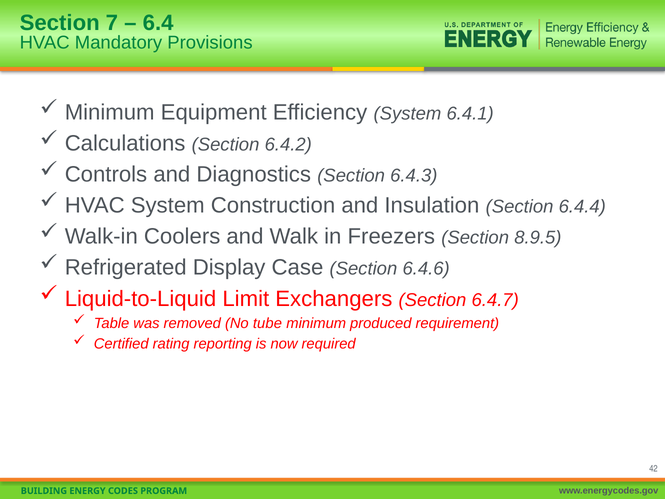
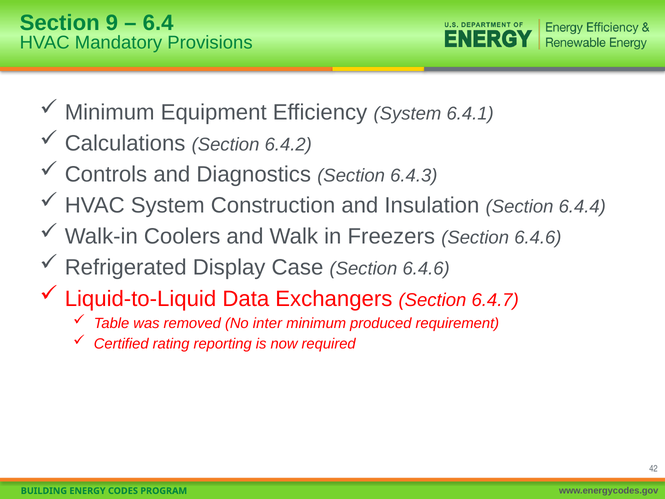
7: 7 -> 9 (112, 23)
Freezers Section 8.9.5: 8.9.5 -> 6.4.6 (538, 238)
Limit: Limit -> Data (246, 299)
tube: tube -> inter (267, 323)
